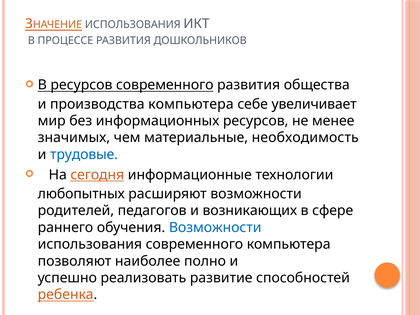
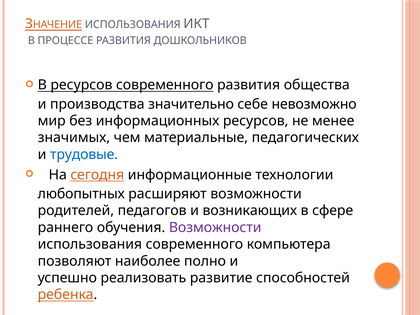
производства компьютера: компьютера -> значительно (191, 104)
увеличивает: увеличивает -> невозможно (314, 104)
необходимость: необходимость -> педагогических (305, 138)
Возможности colour: blue -> purple (215, 227)
